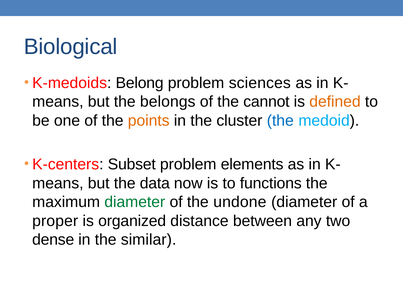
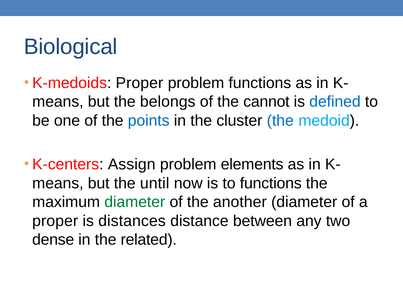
K-medoids Belong: Belong -> Proper (139, 83)
problem sciences: sciences -> functions (260, 83)
defined colour: orange -> blue (335, 102)
points colour: orange -> blue (149, 121)
Subset: Subset -> Assign (132, 165)
data: data -> until (155, 183)
undone: undone -> another (240, 202)
organized: organized -> distances (132, 221)
similar: similar -> related (149, 240)
